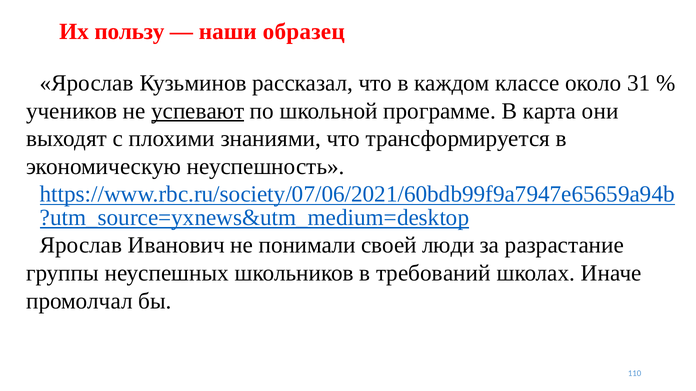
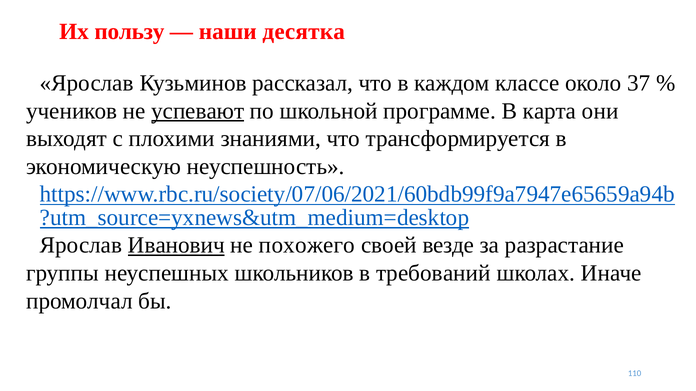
образец: образец -> десятка (304, 32)
31: 31 -> 37 (639, 83)
Иванович underline: none -> present (176, 246)
понимали: понимали -> похожего (307, 246)
люди: люди -> везде (448, 246)
